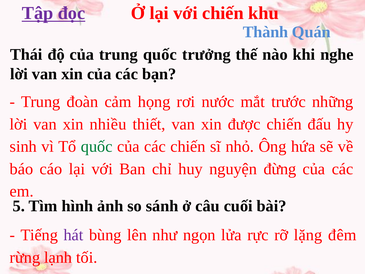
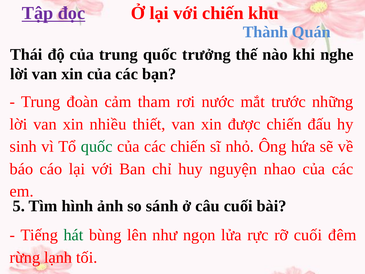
họng: họng -> tham (154, 102)
đừng: đừng -> nhao (280, 169)
hát colour: purple -> green (74, 235)
rỡ lặng: lặng -> cuối (308, 235)
